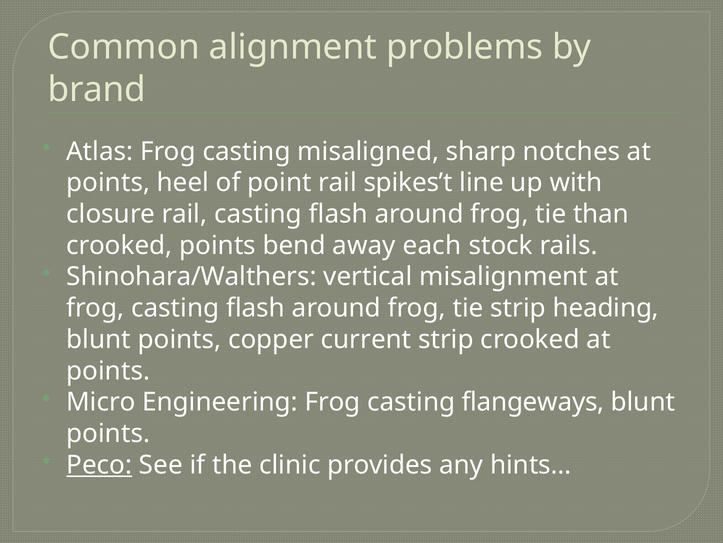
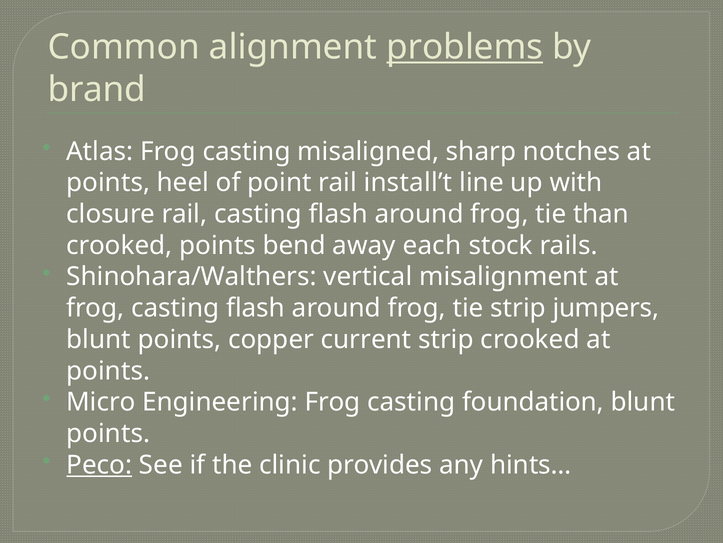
problems underline: none -> present (465, 47)
spikes’t: spikes’t -> install’t (408, 183)
heading: heading -> jumpers (606, 308)
flangeways: flangeways -> foundation (533, 402)
